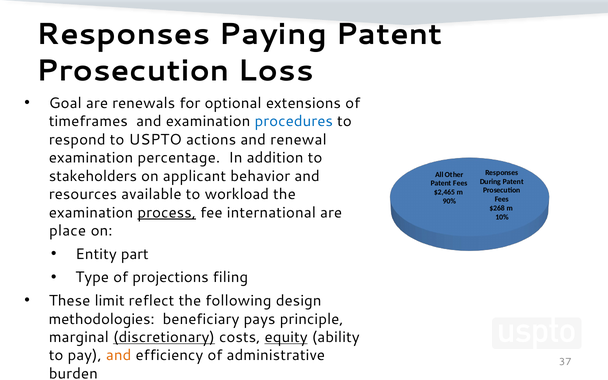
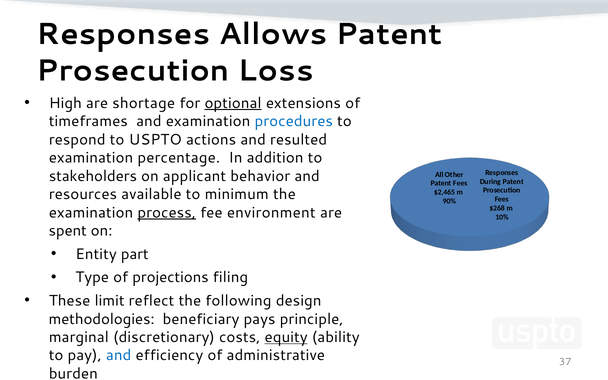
Paying: Paying -> Allows (273, 34)
Goal: Goal -> High (65, 103)
renewals: renewals -> shortage (144, 103)
optional underline: none -> present (233, 103)
renewal: renewal -> resulted (299, 140)
workload: workload -> minimum (237, 194)
international: international -> environment (271, 213)
place: place -> spent (68, 231)
discretionary underline: present -> none (164, 337)
and colour: orange -> blue (119, 355)
